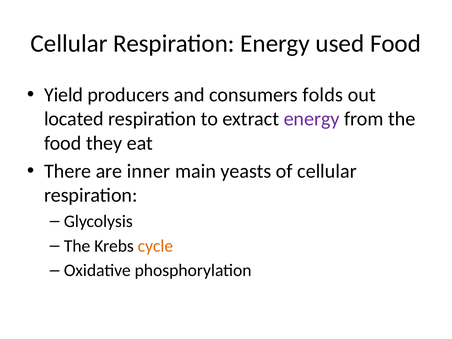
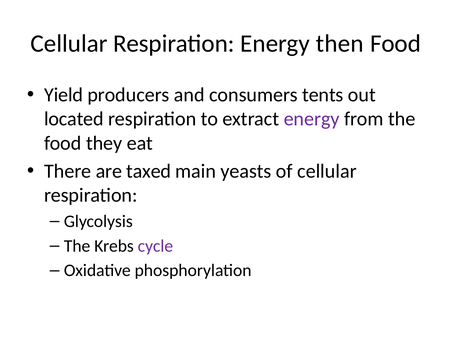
used: used -> then (340, 44)
folds: folds -> tents (323, 95)
inner: inner -> taxed (149, 171)
cycle colour: orange -> purple (155, 246)
